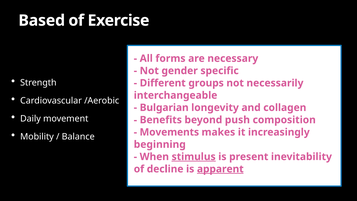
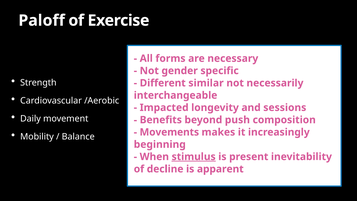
Based: Based -> Paloff (42, 20)
groups: groups -> similar (206, 83)
Bulgarian: Bulgarian -> Impacted (164, 108)
collagen: collagen -> sessions (285, 108)
apparent underline: present -> none (220, 169)
